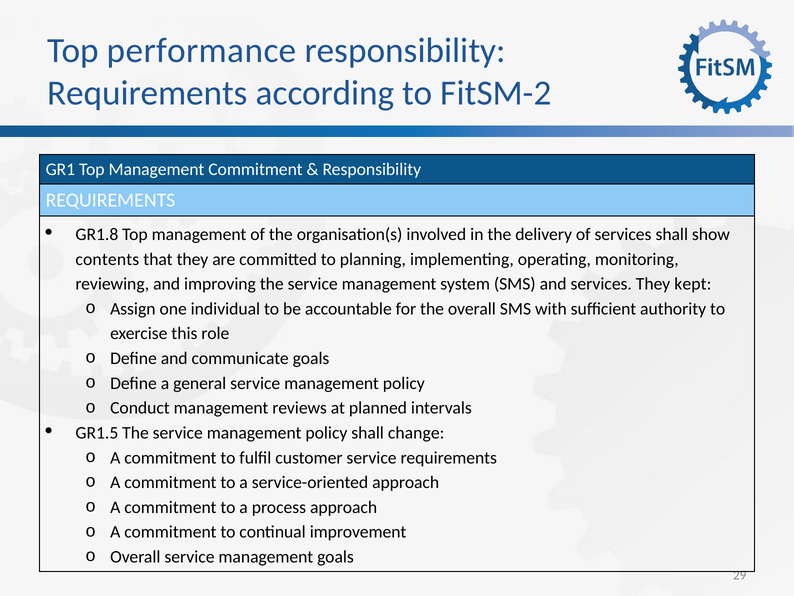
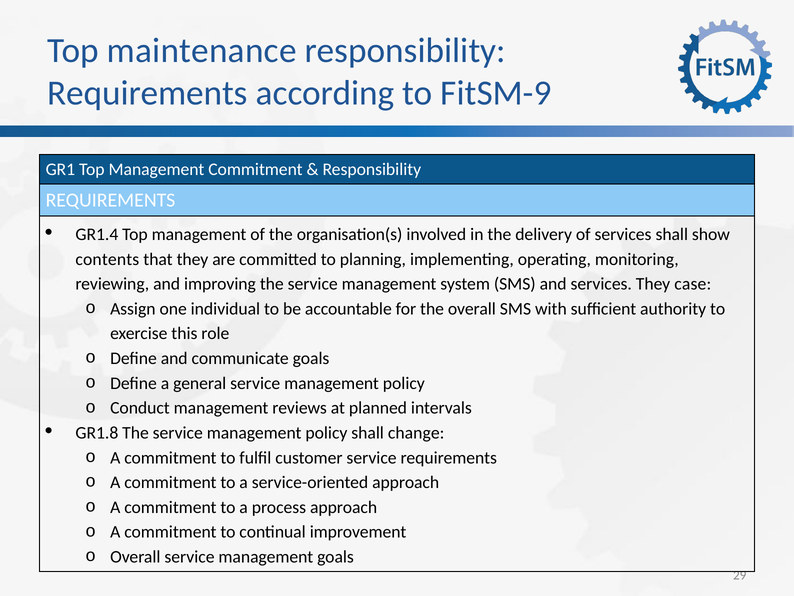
performance: performance -> maintenance (202, 51)
FitSM-2: FitSM-2 -> FitSM-9 (496, 93)
GR1.8: GR1.8 -> GR1.4 (97, 234)
kept: kept -> case (693, 284)
GR1.5: GR1.5 -> GR1.8 (97, 433)
